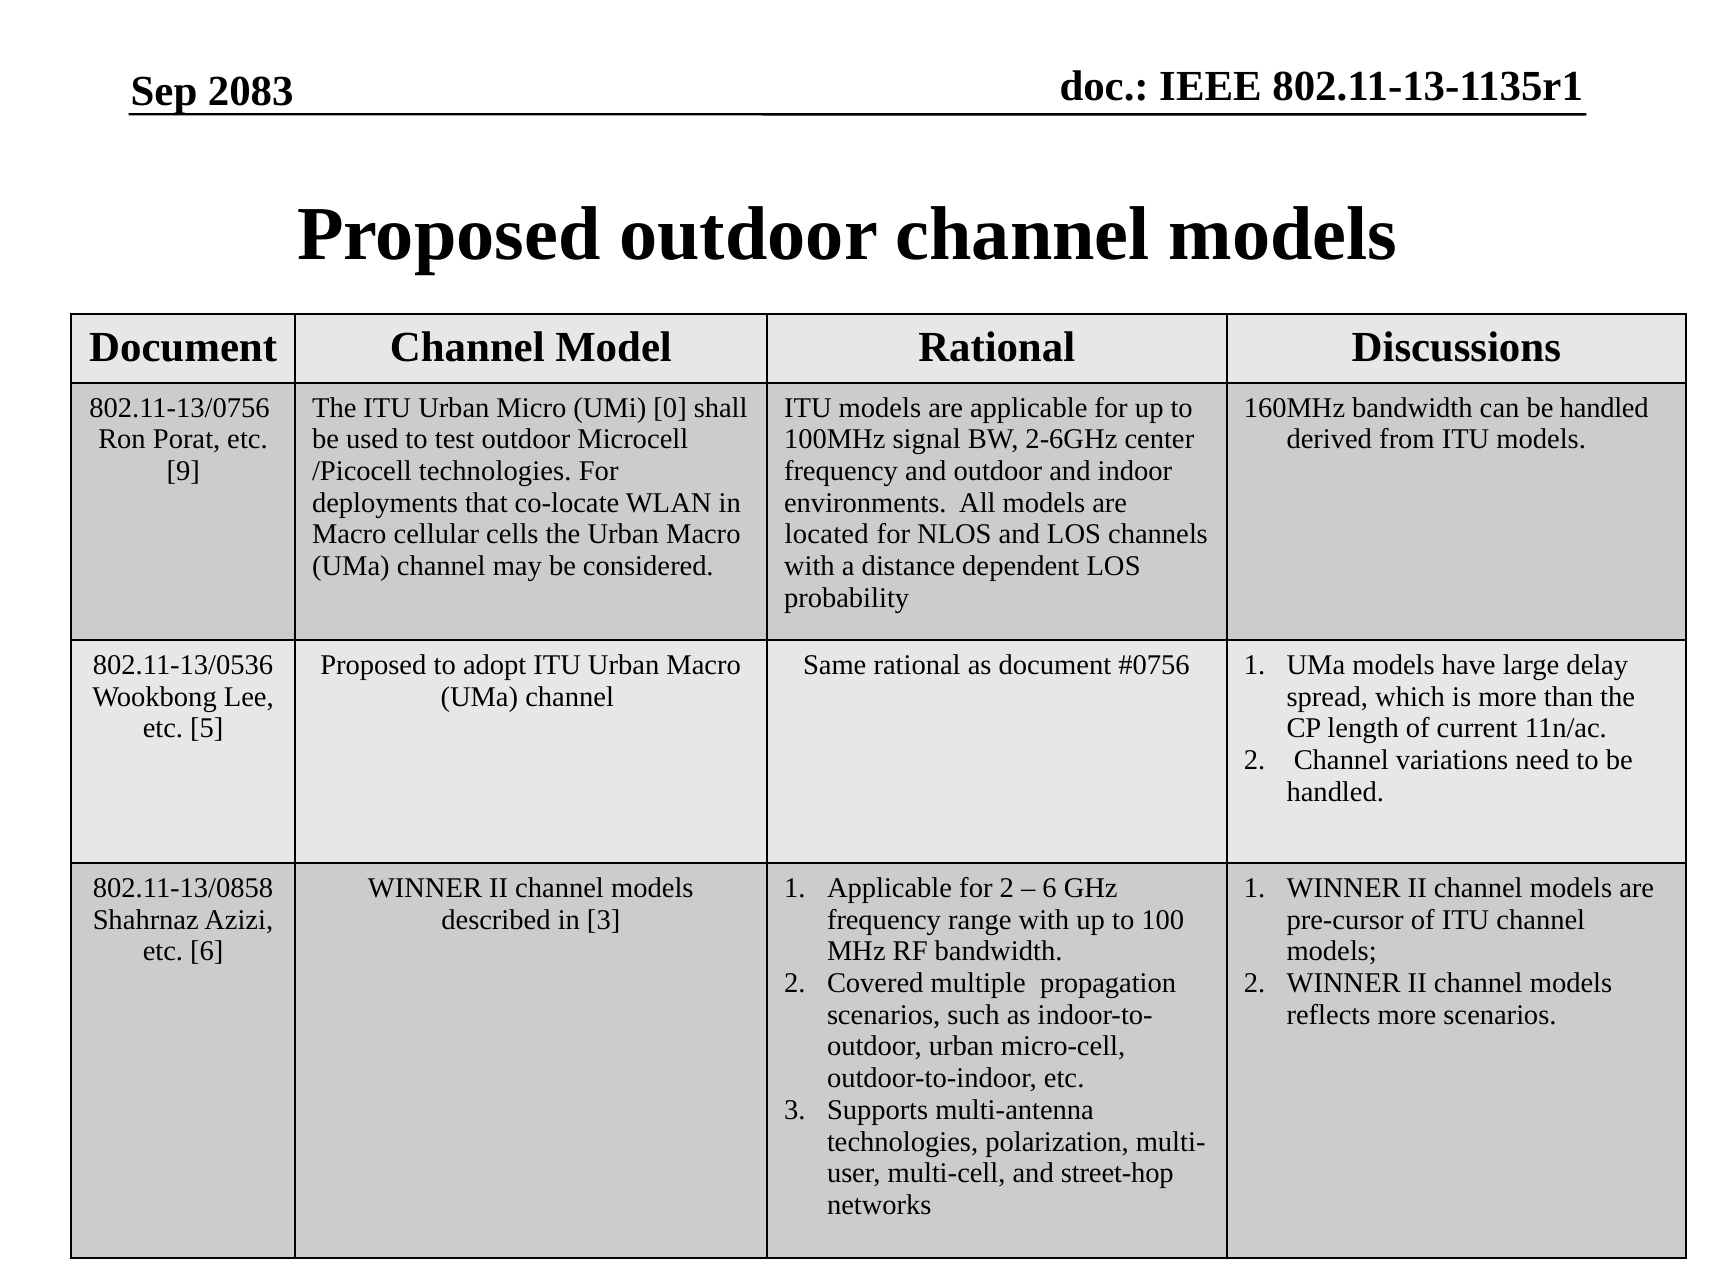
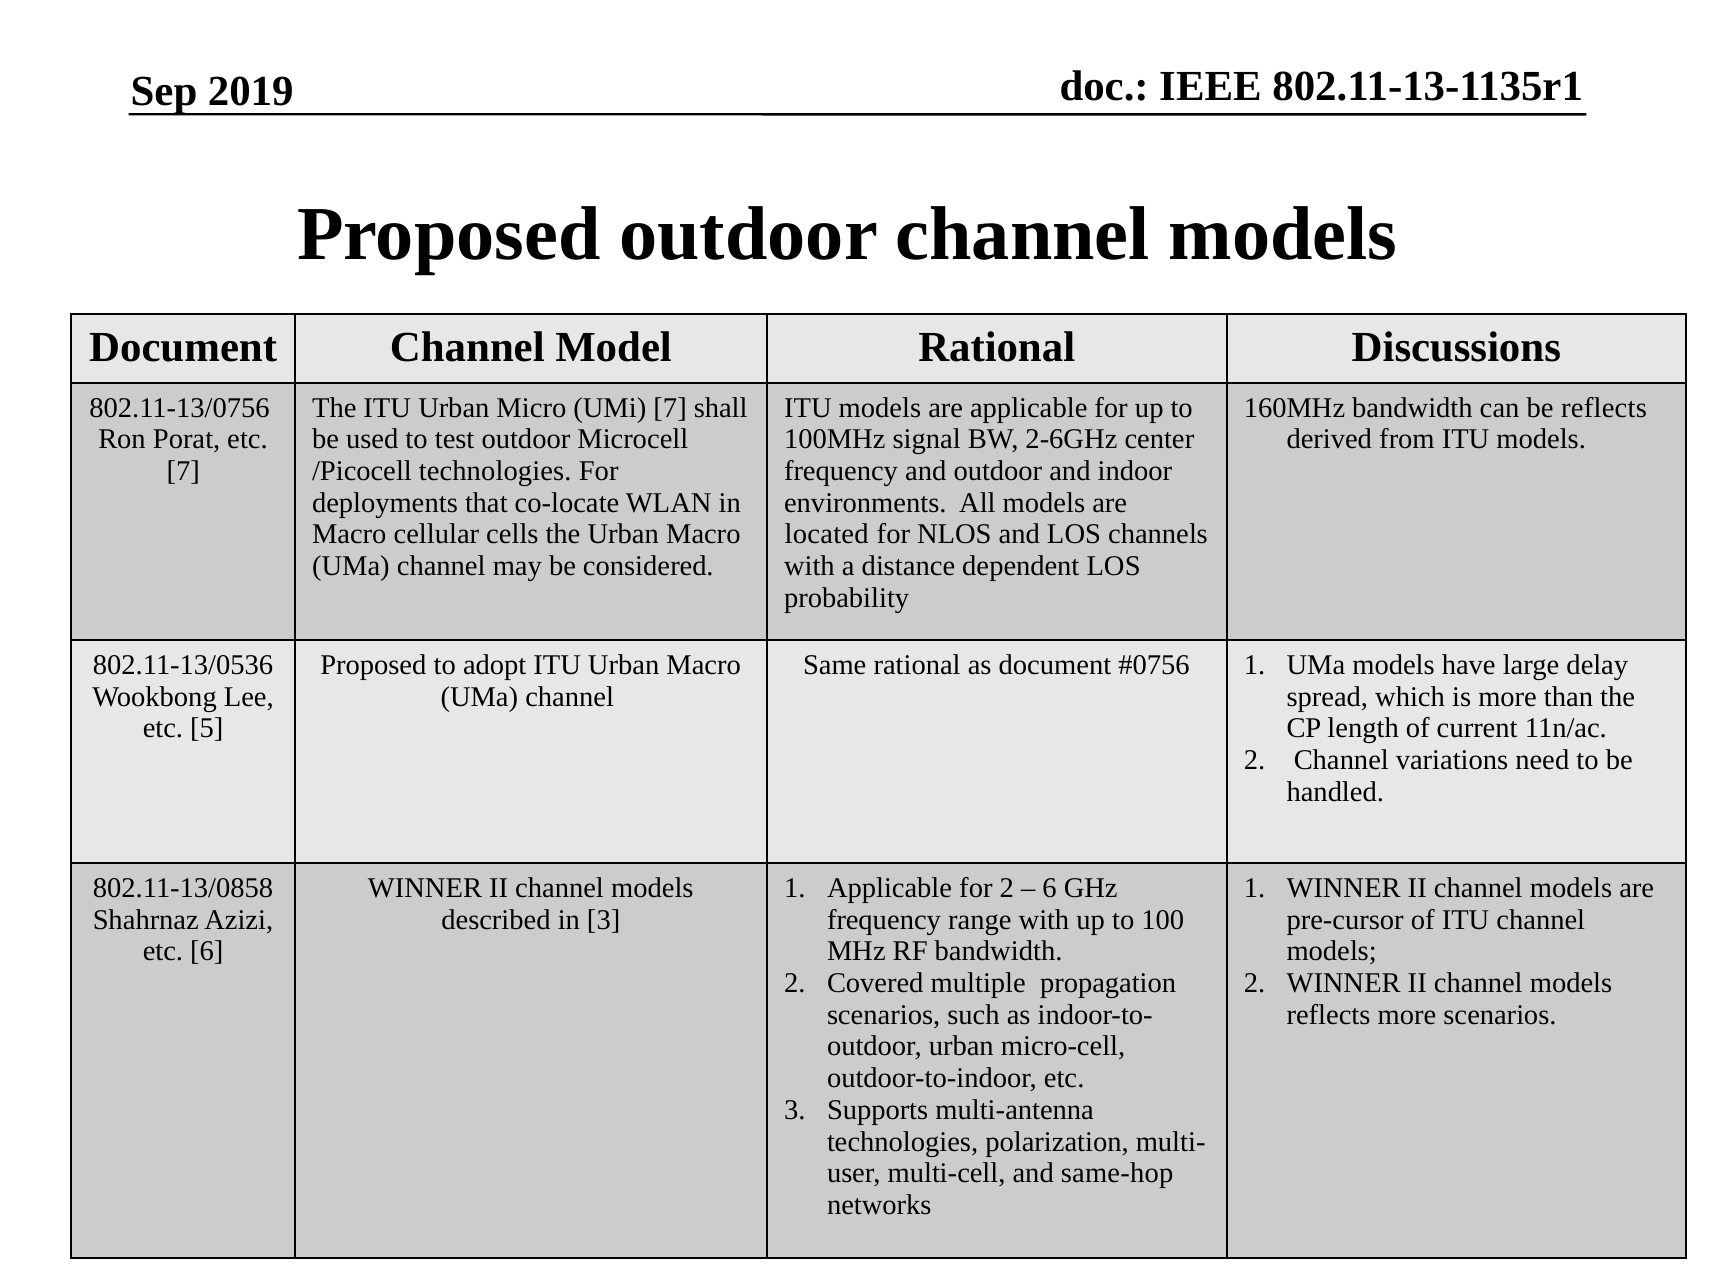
2083: 2083 -> 2019 (251, 92)
UMi 0: 0 -> 7 (670, 408)
can be handled: handled -> reflects (1604, 408)
9: 9 -> 7 (183, 471)
street-hop: street-hop -> same-hop (1117, 1174)
